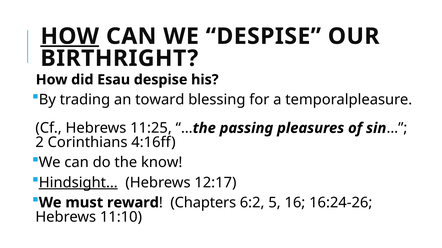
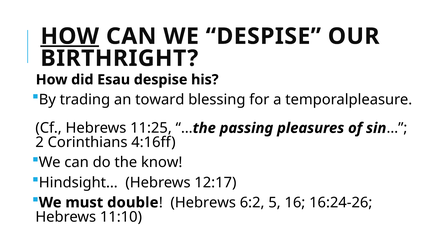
Hindsight… underline: present -> none (78, 183)
reward: reward -> double (133, 203)
Chapters: Chapters -> Hebrews (203, 203)
